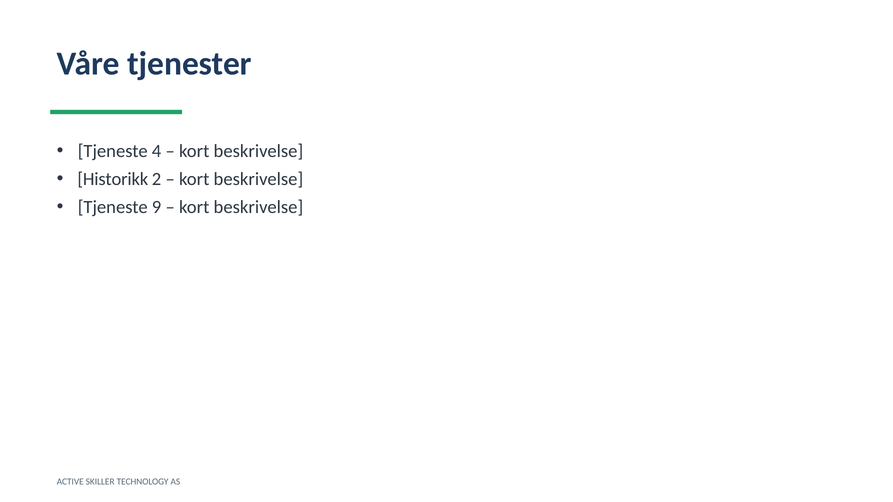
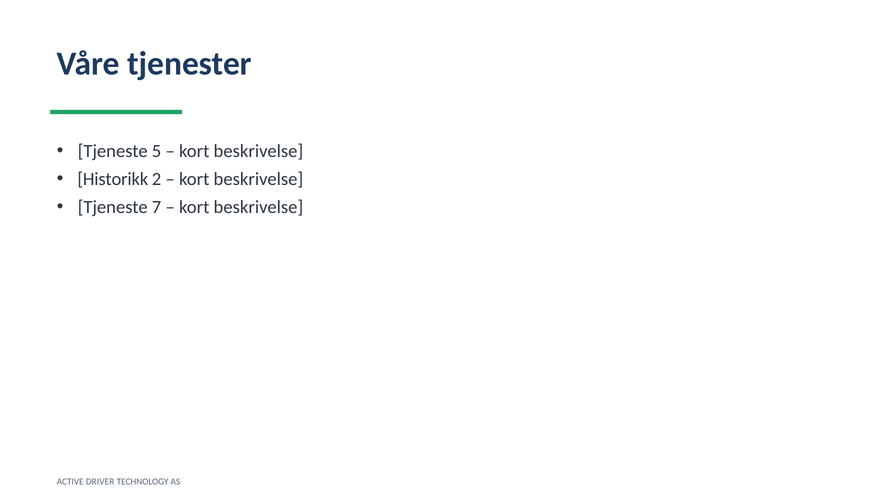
4: 4 -> 5 (157, 151)
9: 9 -> 7 (157, 207)
SKILLER: SKILLER -> DRIVER (100, 482)
